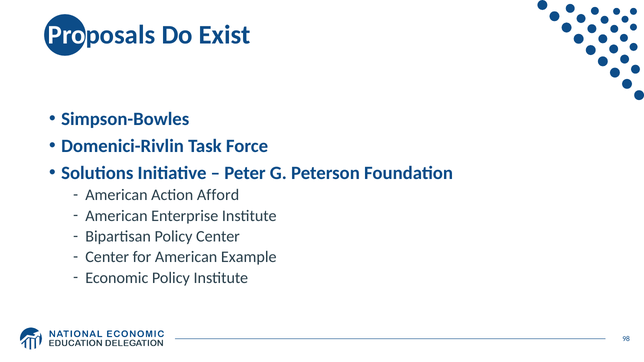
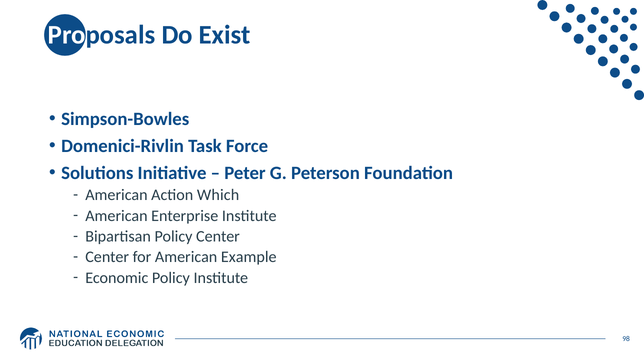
Afford: Afford -> Which (218, 195)
